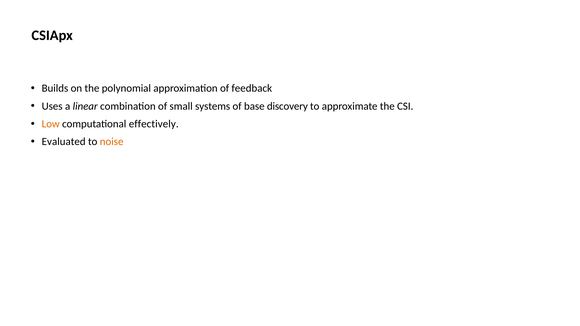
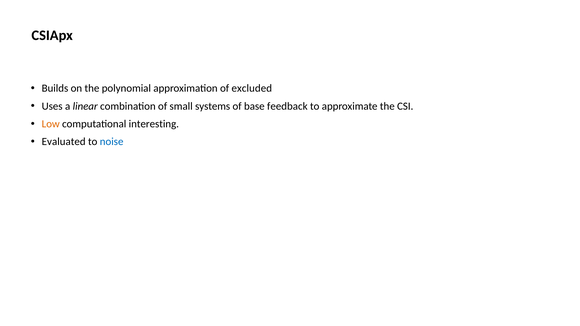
feedback: feedback -> excluded (252, 88)
discovery: discovery -> feedback (287, 106)
effectively: effectively -> interesting (154, 124)
noise colour: orange -> blue (112, 142)
